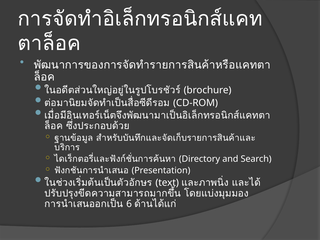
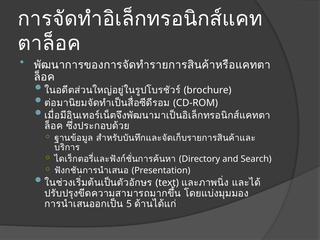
6: 6 -> 5 (129, 204)
